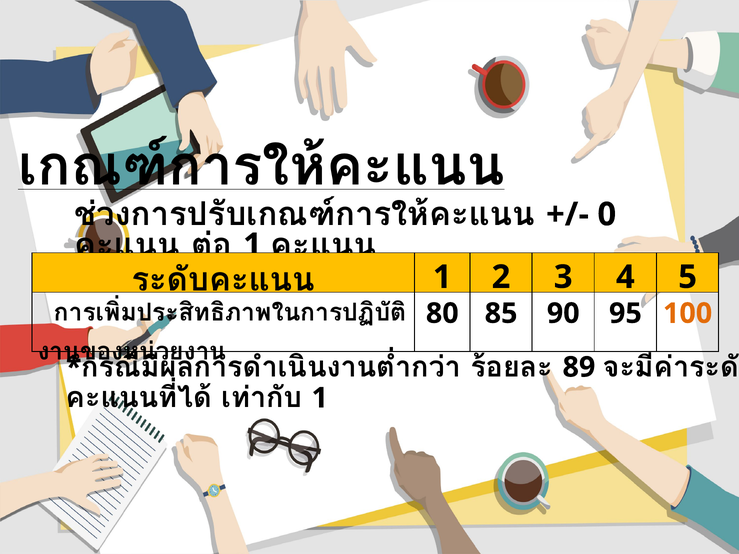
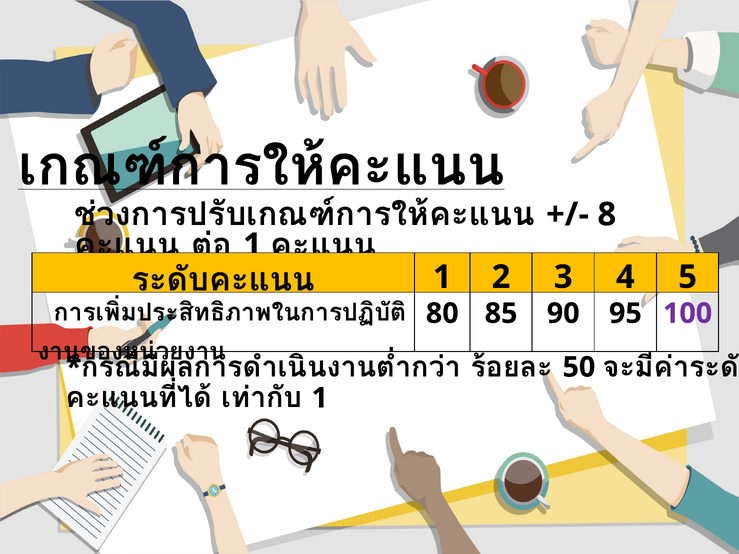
0: 0 -> 8 (607, 215)
100 colour: orange -> purple (688, 314)
89: 89 -> 50 (579, 367)
